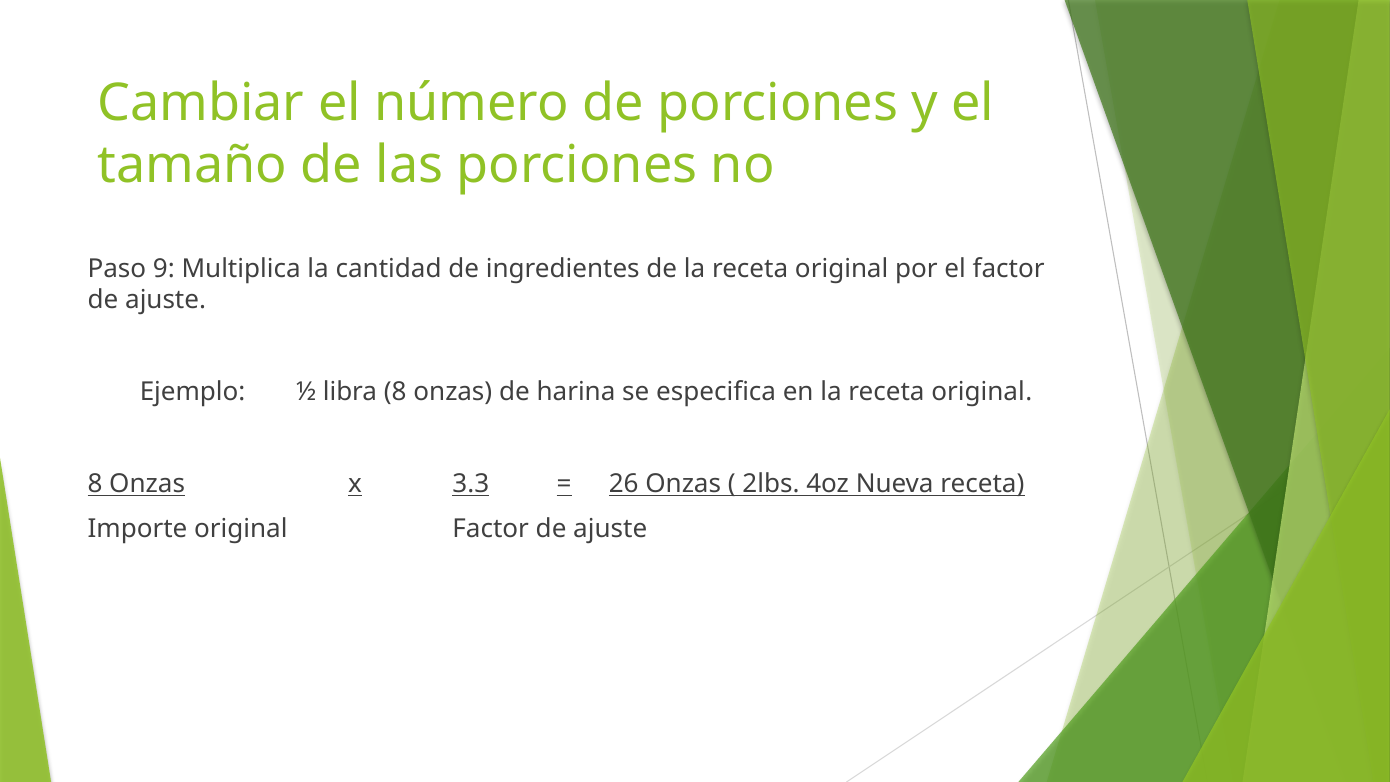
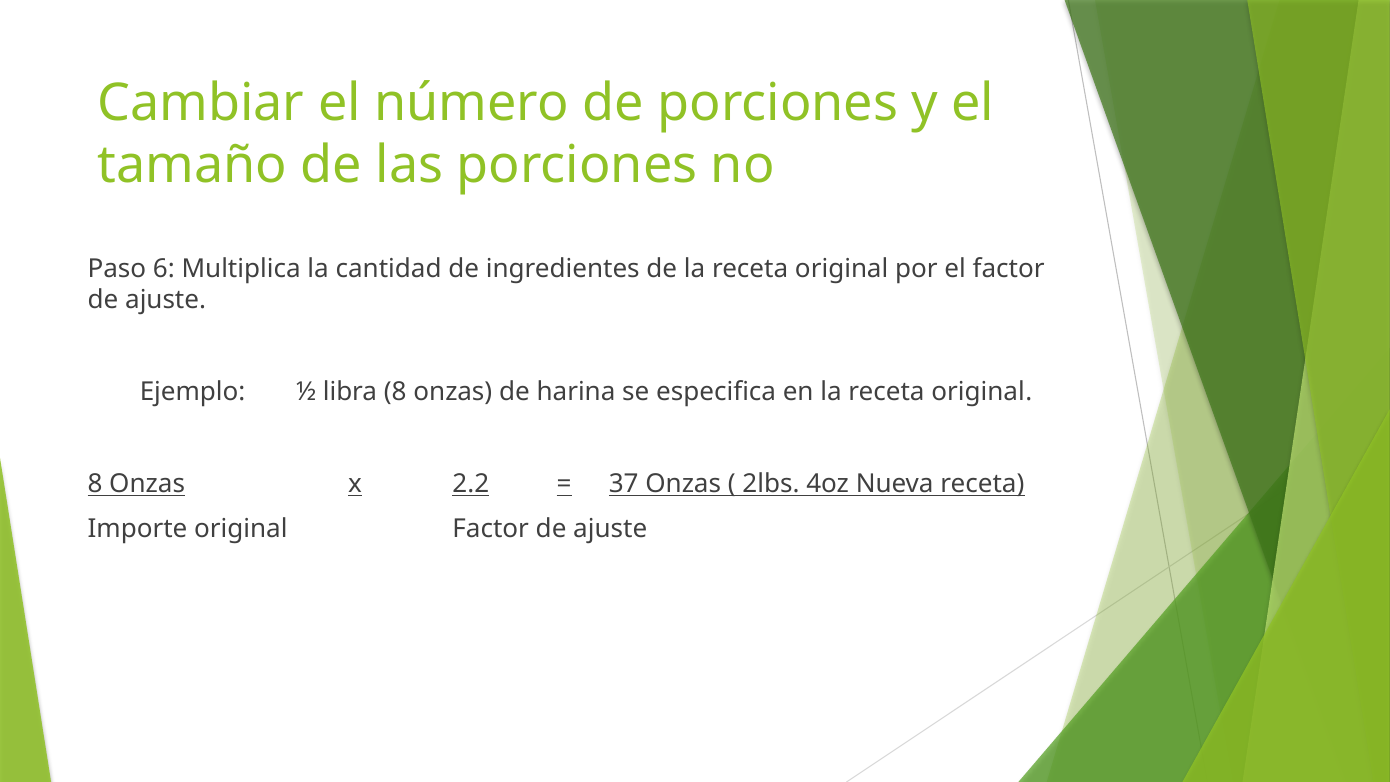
9: 9 -> 6 (164, 269)
3.3: 3.3 -> 2.2 (471, 483)
26: 26 -> 37 (624, 483)
